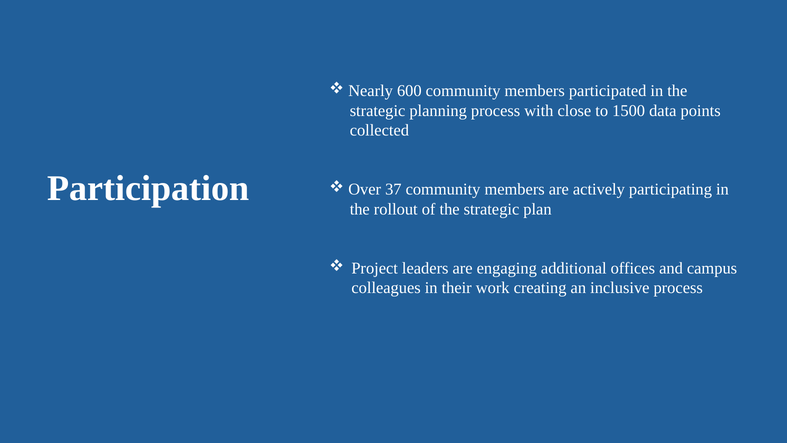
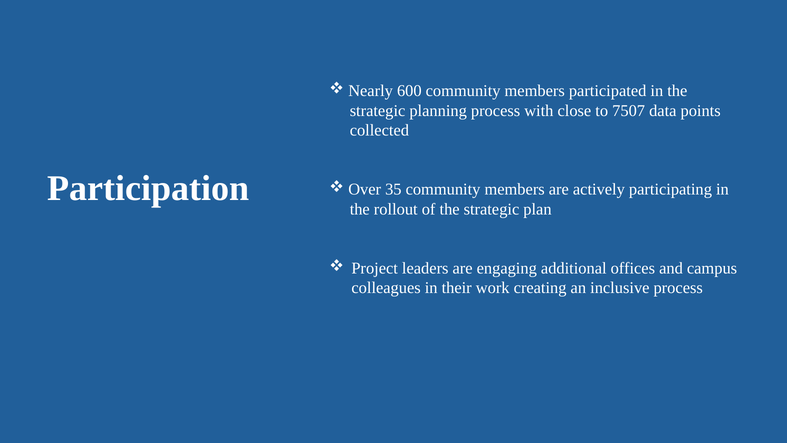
1500: 1500 -> 7507 (629, 111)
37: 37 -> 35 (393, 189)
